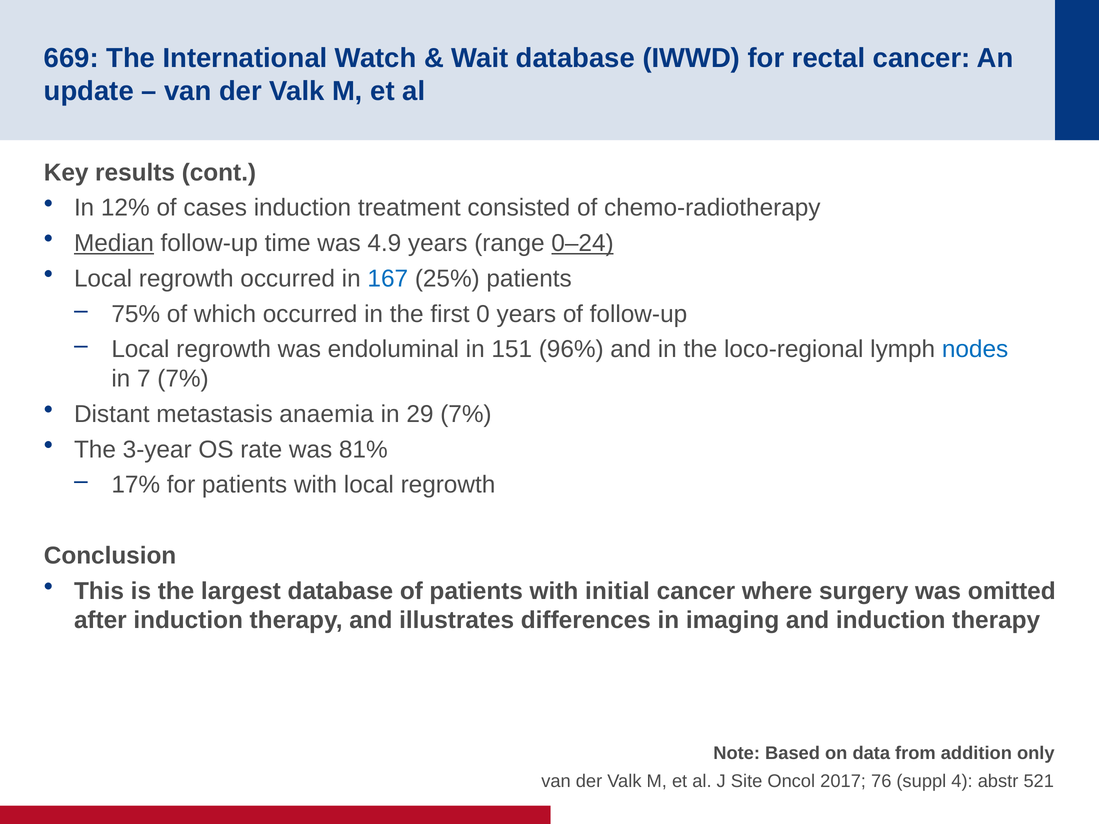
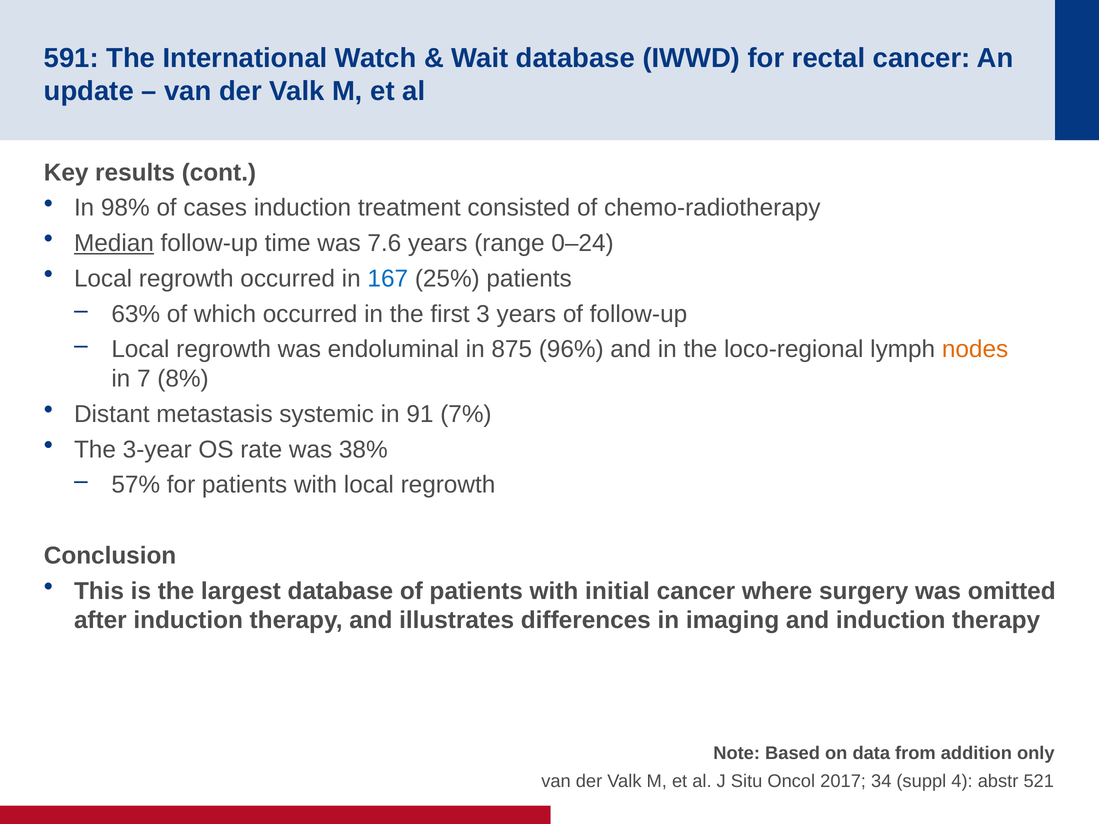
669: 669 -> 591 (71, 58)
12%: 12% -> 98% (125, 208)
4.9: 4.9 -> 7.6 (384, 243)
0–24 underline: present -> none (583, 243)
75%: 75% -> 63% (136, 314)
0: 0 -> 3 (483, 314)
151: 151 -> 875 (512, 350)
nodes colour: blue -> orange (975, 350)
7 7%: 7% -> 8% (183, 379)
anaemia: anaemia -> systemic (327, 414)
29: 29 -> 91 (420, 414)
81%: 81% -> 38% (363, 450)
17%: 17% -> 57% (136, 485)
Site: Site -> Situ (747, 781)
76: 76 -> 34 (881, 781)
